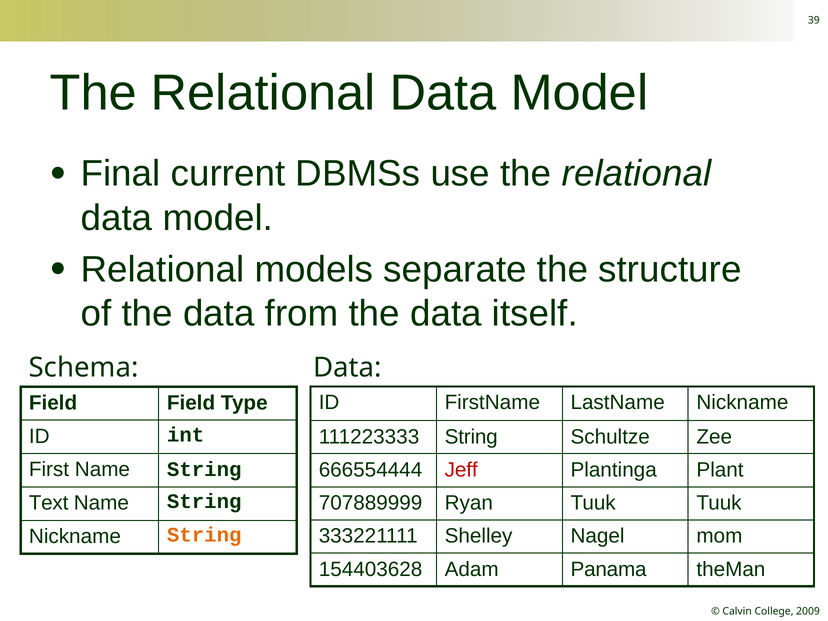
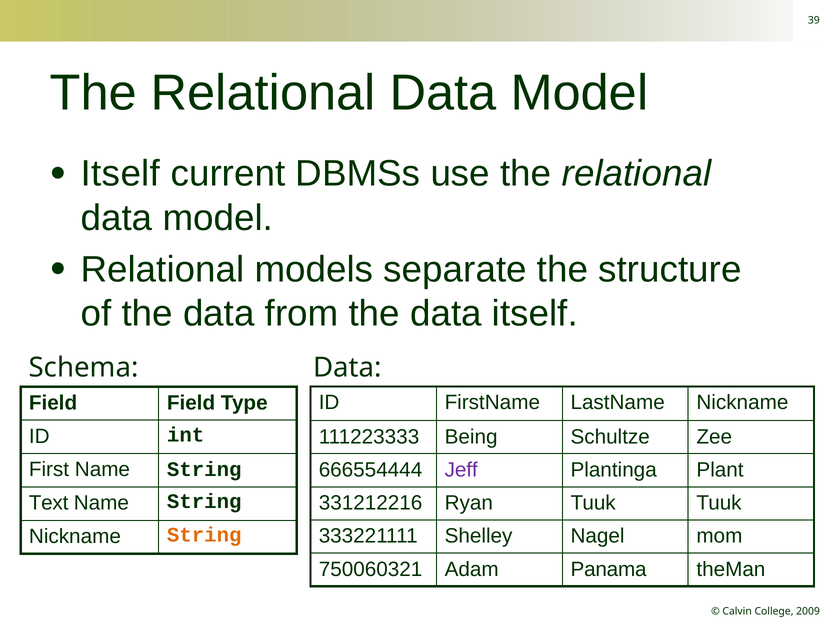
Final: Final -> Itself (120, 174)
111223333 String: String -> Being (471, 437)
Jeff colour: red -> purple (461, 470)
707889999: 707889999 -> 331212216 (371, 503)
154403628: 154403628 -> 750060321 (371, 569)
